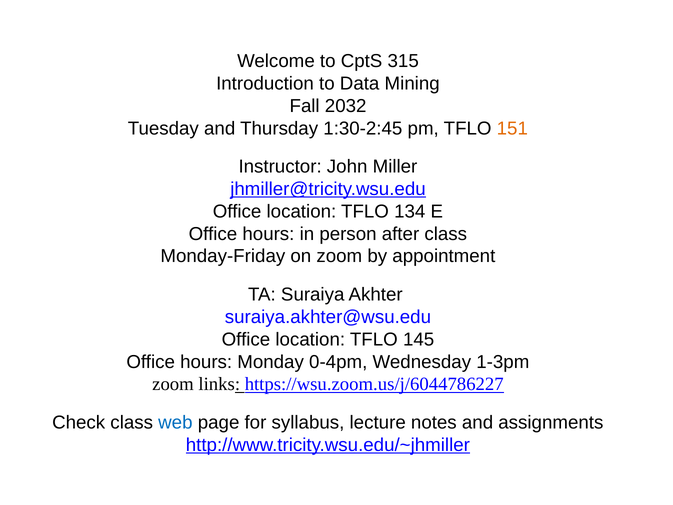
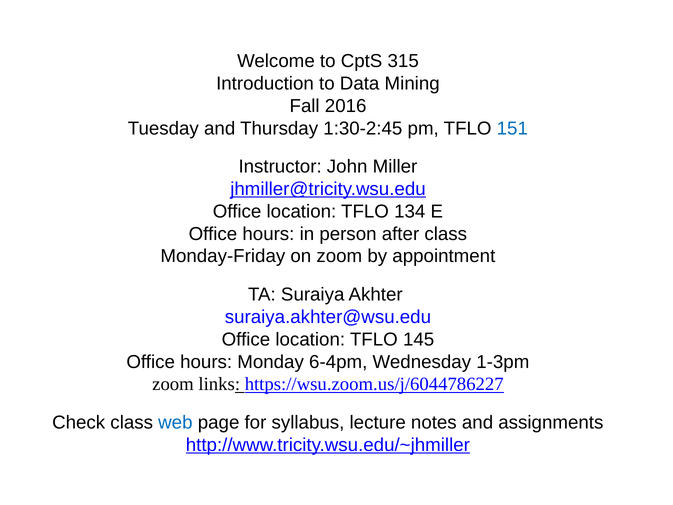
2032: 2032 -> 2016 (346, 106)
151 colour: orange -> blue (512, 128)
0-4pm: 0-4pm -> 6-4pm (338, 362)
